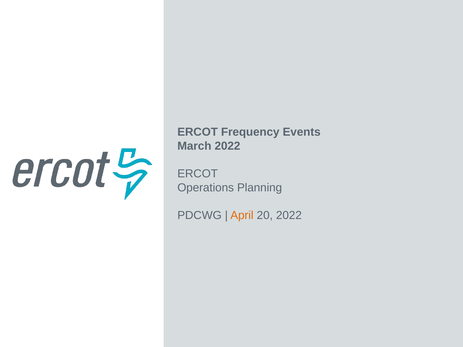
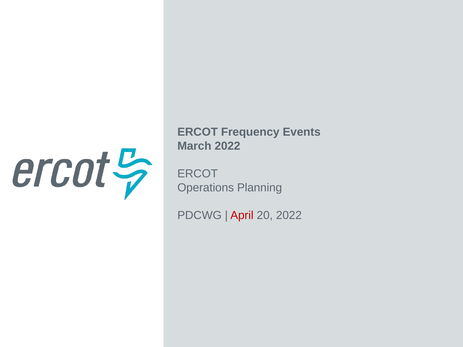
April colour: orange -> red (242, 216)
